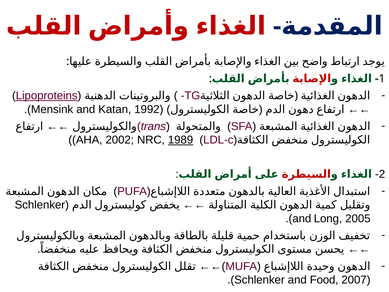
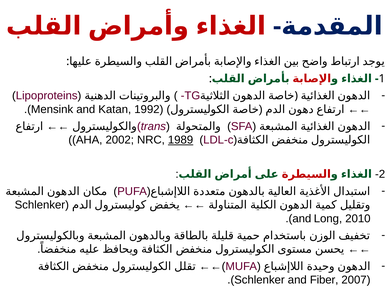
Lipoproteins underline: present -> none (47, 96)
2005: 2005 -> 2010 (358, 218)
Food: Food -> Fiber (324, 280)
